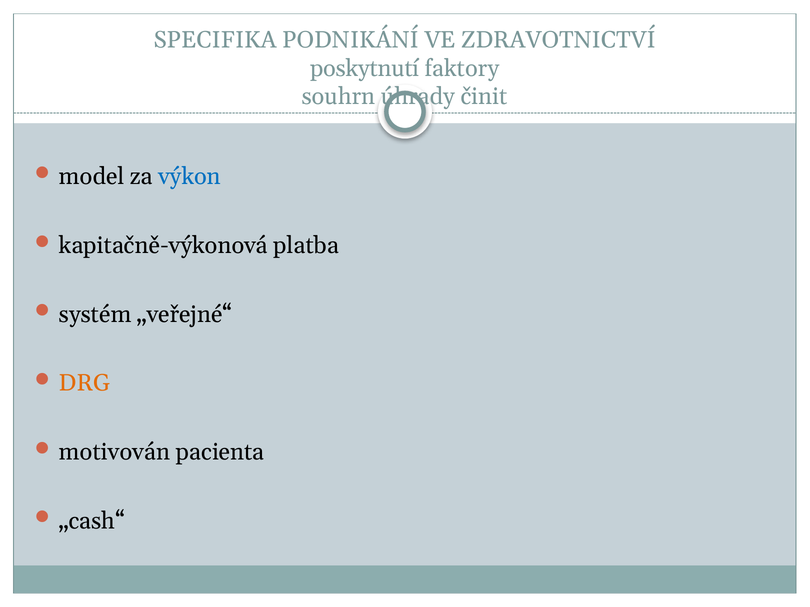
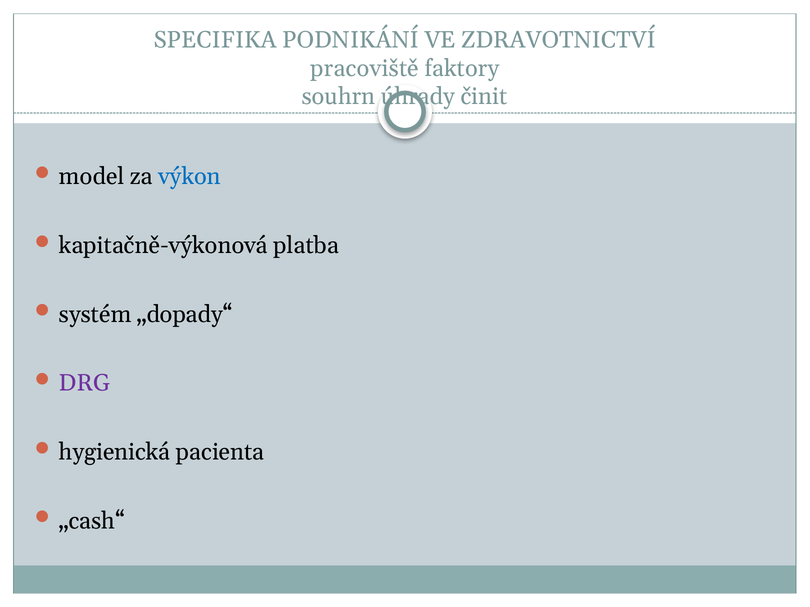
poskytnutí: poskytnutí -> pracoviště (365, 68)
„veřejné“: „veřejné“ -> „dopady“ (185, 315)
DRG colour: orange -> purple (85, 383)
motivován: motivován -> hygienická (115, 452)
